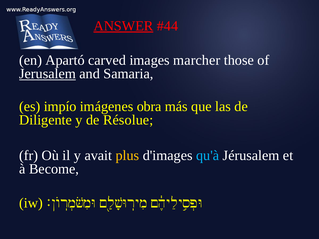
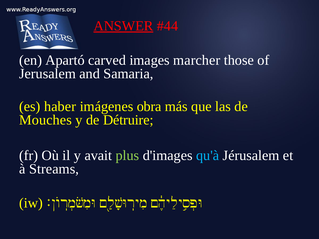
Jerusalem underline: present -> none (47, 74)
impío: impío -> haber (60, 106)
Diligente: Diligente -> Mouches (46, 120)
Résolue: Résolue -> Détruire (128, 120)
plus colour: yellow -> light green (127, 156)
Become: Become -> Streams (54, 169)
